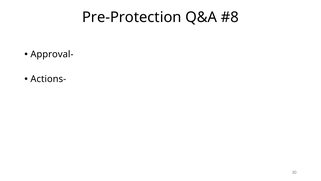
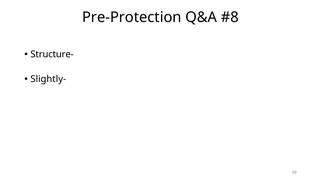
Approval-: Approval- -> Structure- (52, 54)
Actions-: Actions- -> Slightly- (48, 79)
